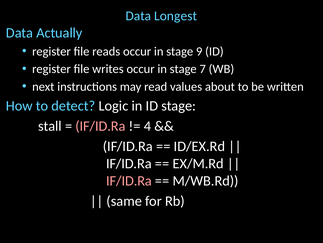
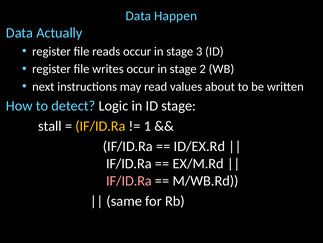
Longest: Longest -> Happen (176, 16)
9: 9 -> 3 (199, 51)
7: 7 -> 2 (203, 69)
IF/ID.Ra colour: pink -> yellow (100, 126)
4: 4 -> 1 (147, 126)
